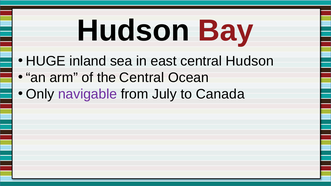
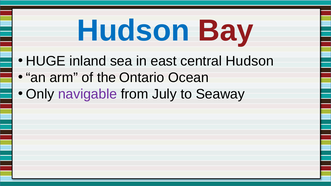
Hudson colour: black -> blue (133, 31)
the Central: Central -> Ontario (142, 78)
Canada: Canada -> Seaway (220, 94)
